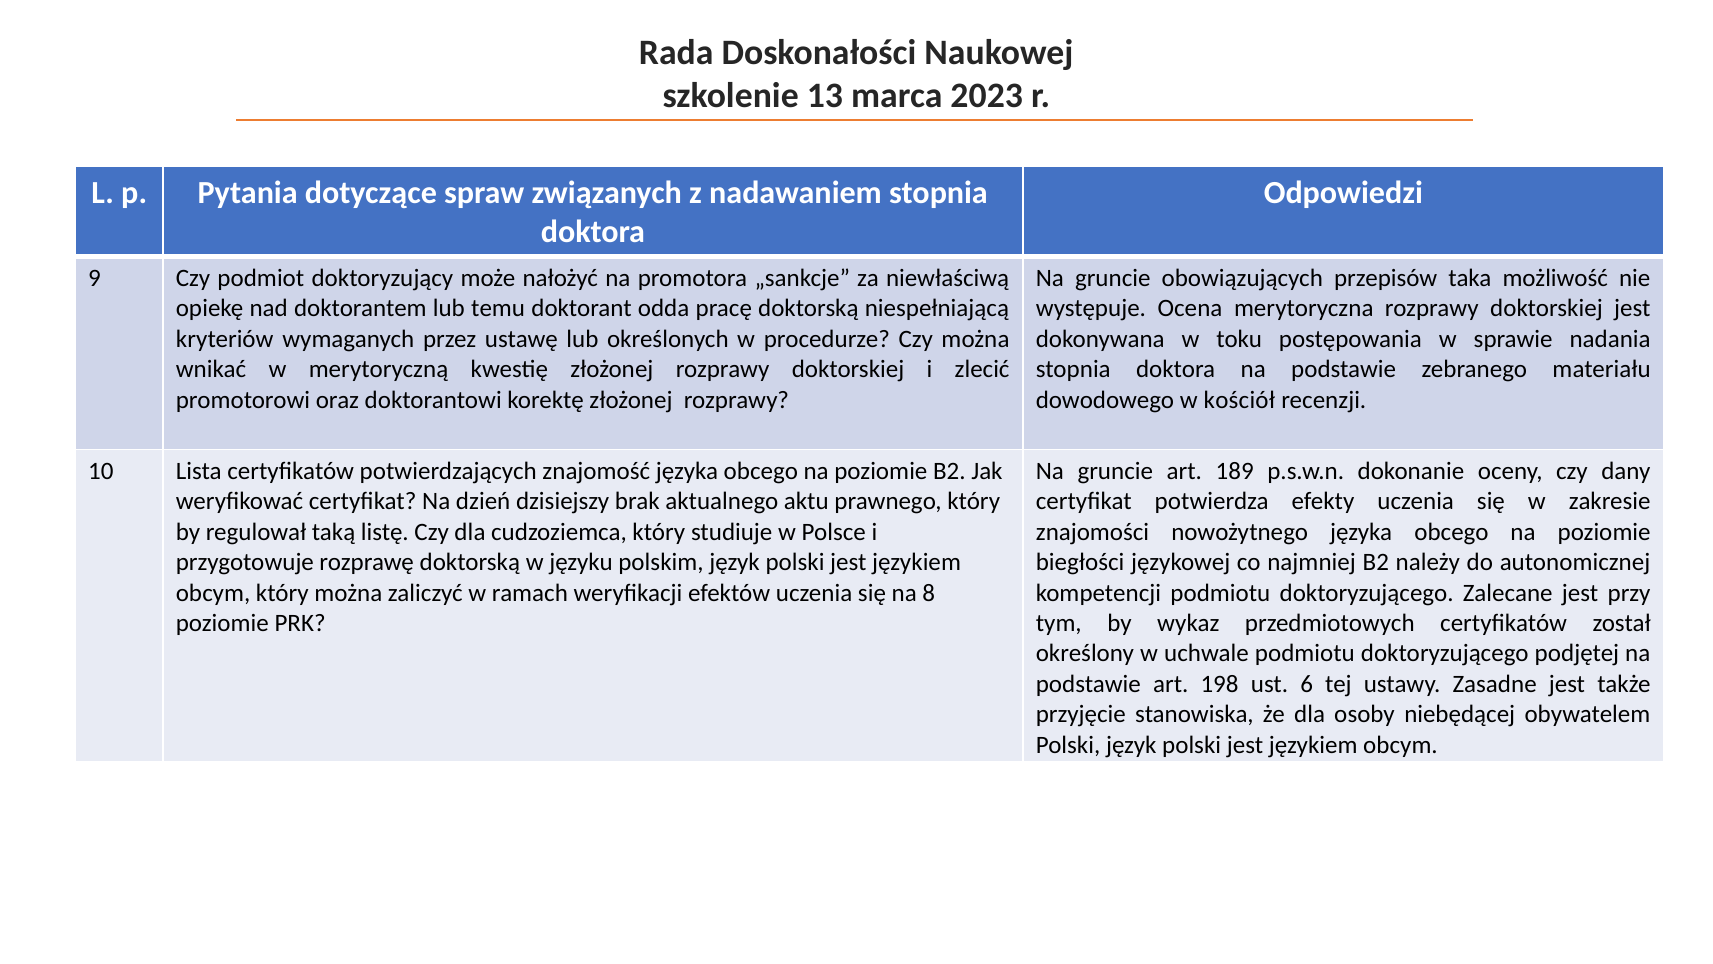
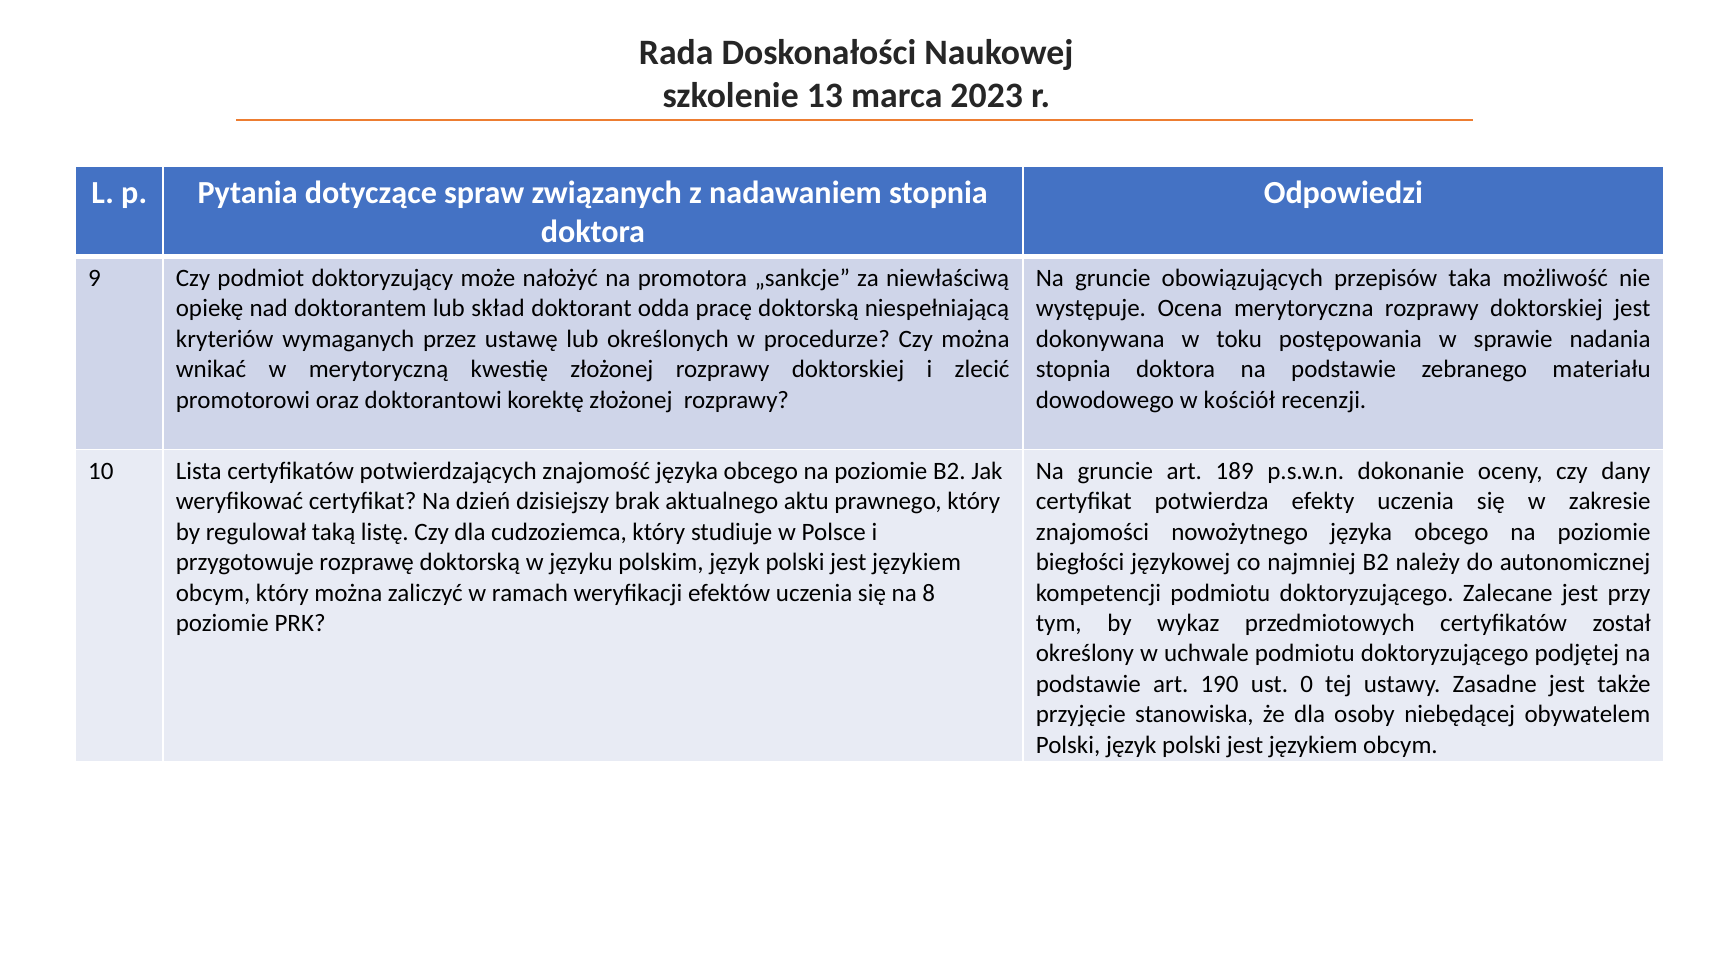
temu: temu -> skład (498, 309)
198: 198 -> 190 (1220, 684)
6: 6 -> 0 (1307, 684)
